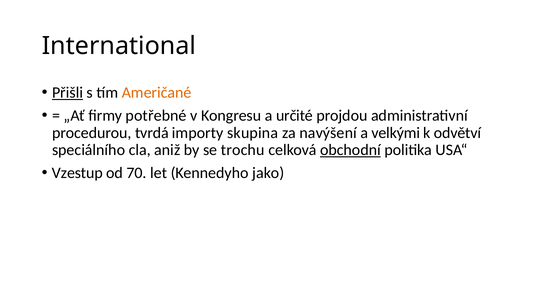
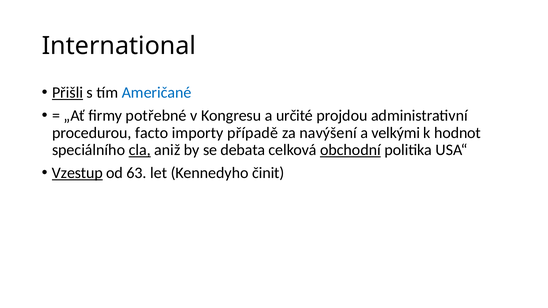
Američané colour: orange -> blue (157, 93)
tvrdá: tvrdá -> facto (152, 133)
skupina: skupina -> případě (253, 133)
odvětví: odvětví -> hodnot (458, 133)
cla underline: none -> present (140, 150)
trochu: trochu -> debata (243, 150)
Vzestup underline: none -> present (77, 173)
70: 70 -> 63 (137, 173)
jako: jako -> činit (268, 173)
